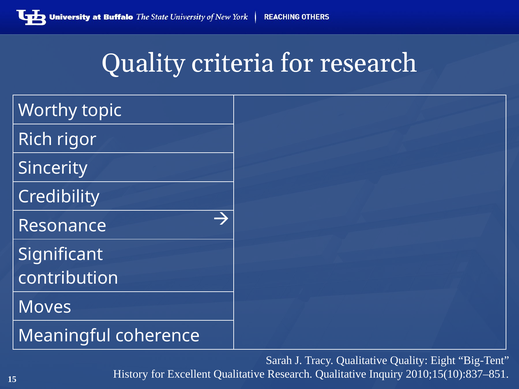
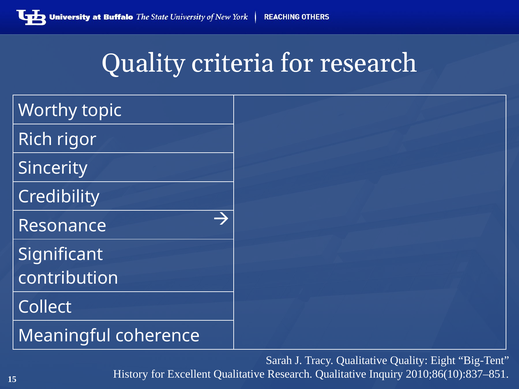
Moves: Moves -> Collect (45, 307)
2010;15(10):837–851: 2010;15(10):837–851 -> 2010;86(10):837–851 (457, 374)
